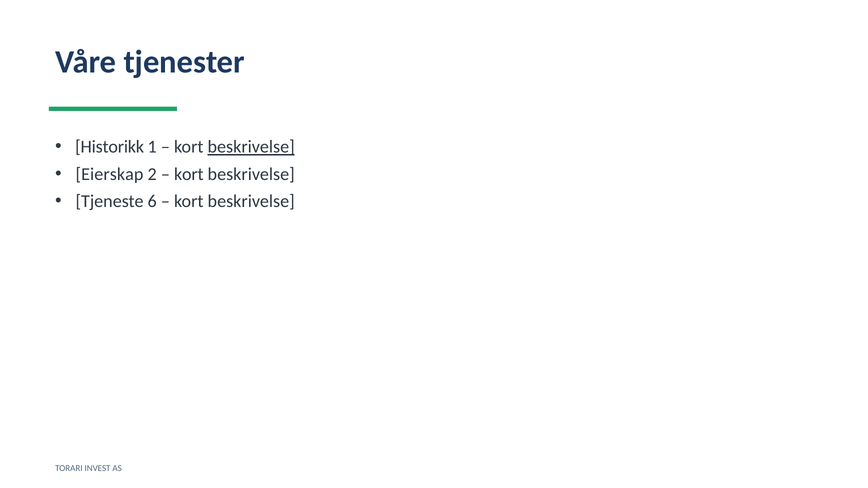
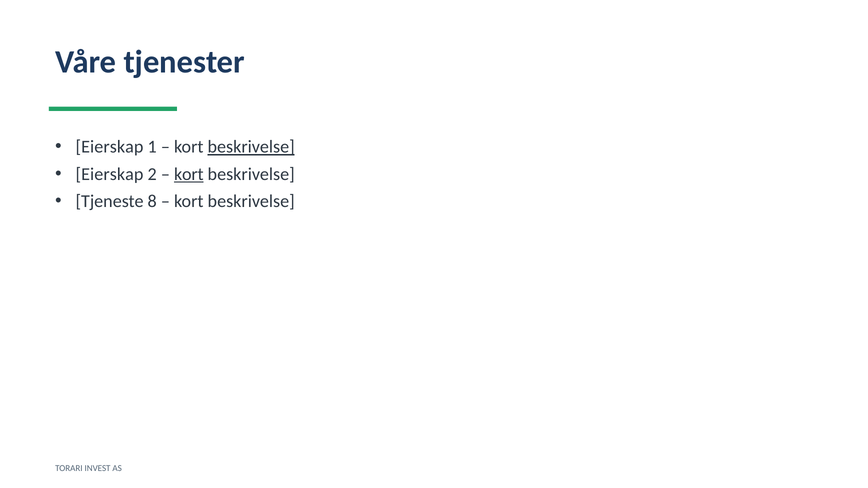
Historikk: Historikk -> Eierskap (110, 147)
kort underline: none -> present (189, 174)
6: 6 -> 8 (152, 201)
